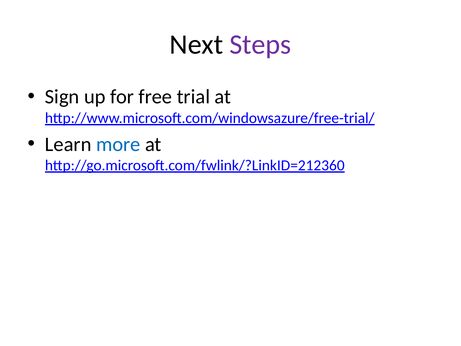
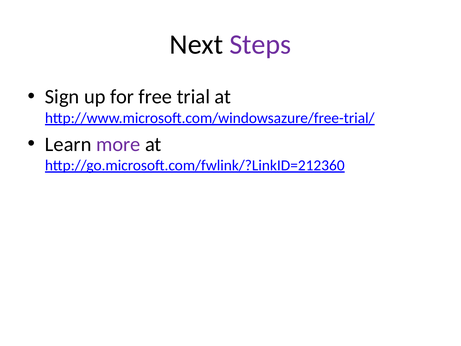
more colour: blue -> purple (118, 144)
